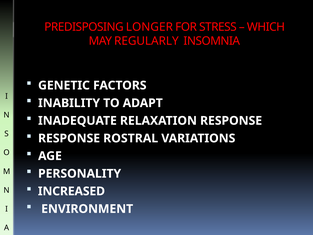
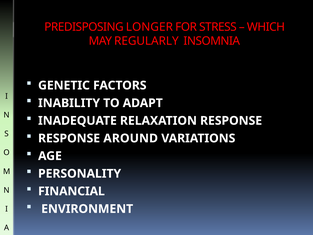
ROSTRAL: ROSTRAL -> AROUND (131, 138)
INCREASED: INCREASED -> FINANCIAL (71, 191)
